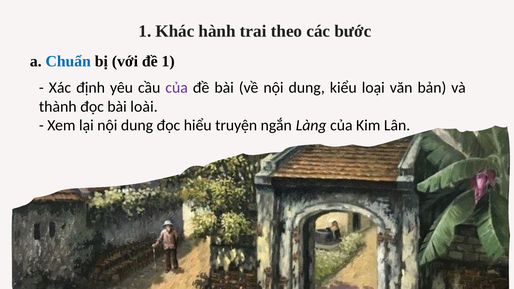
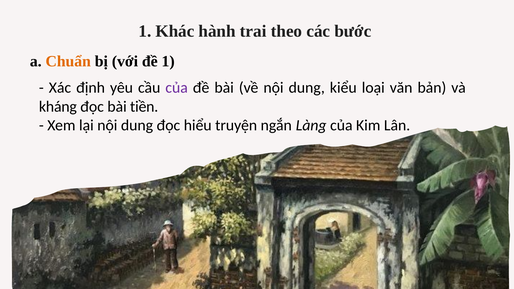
Chuẩn colour: blue -> orange (68, 61)
thành: thành -> kháng (58, 107)
loài: loài -> tiền (144, 107)
